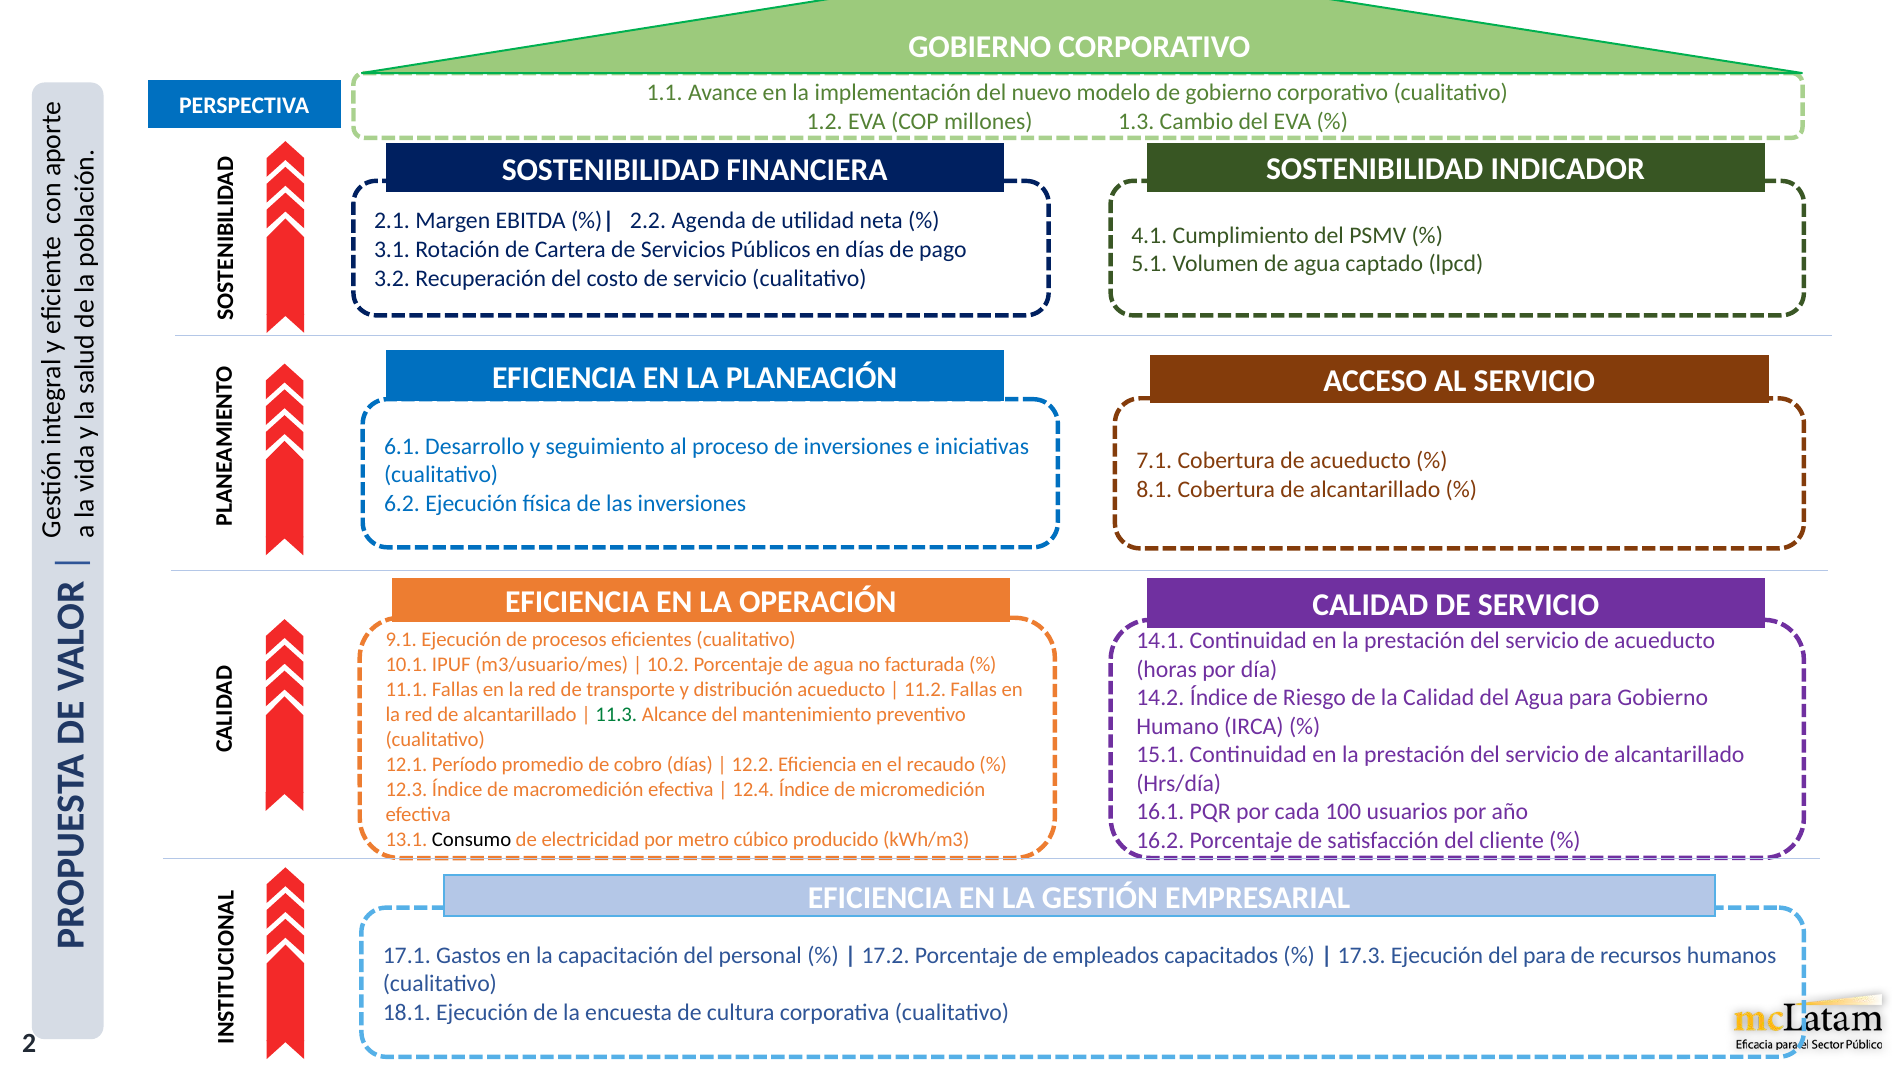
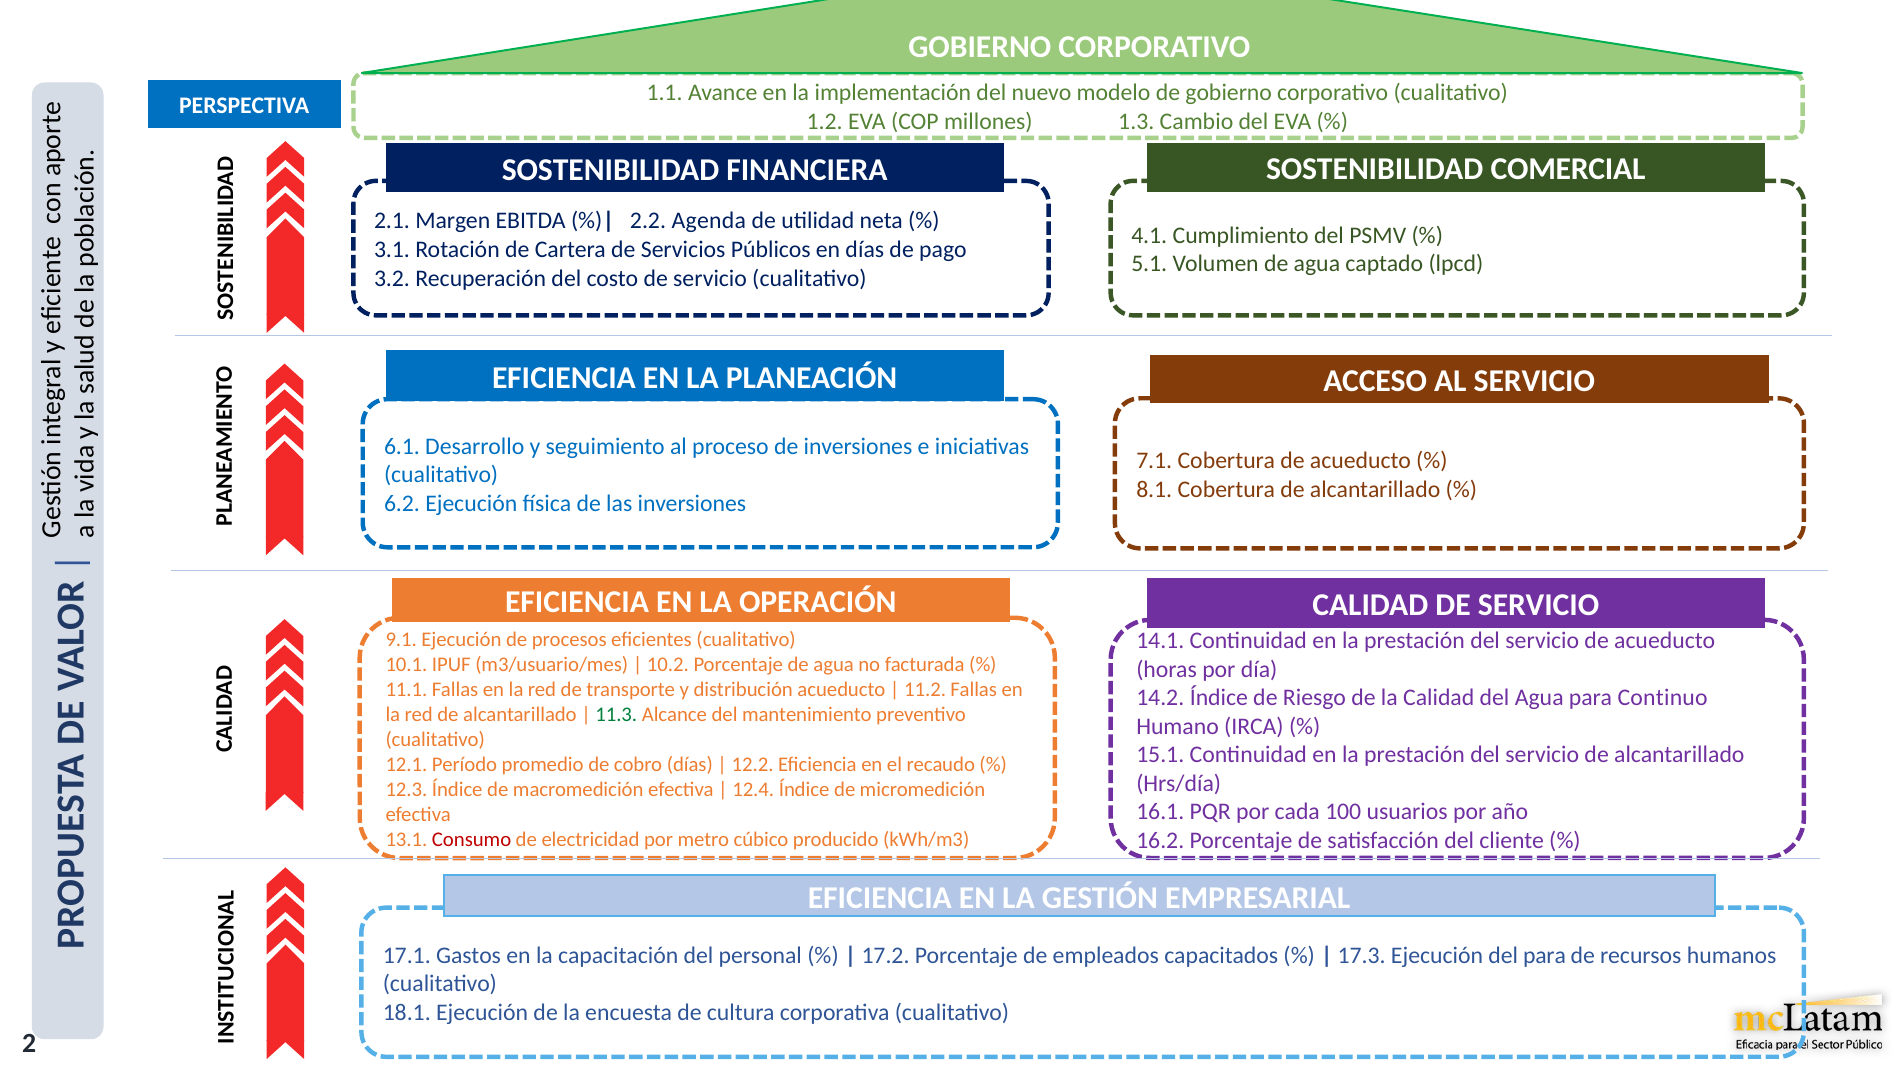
INDICADOR: INDICADOR -> COMERCIAL (1568, 169)
para Gobierno: Gobierno -> Continuo (1663, 697)
Consumo colour: black -> red (472, 839)
